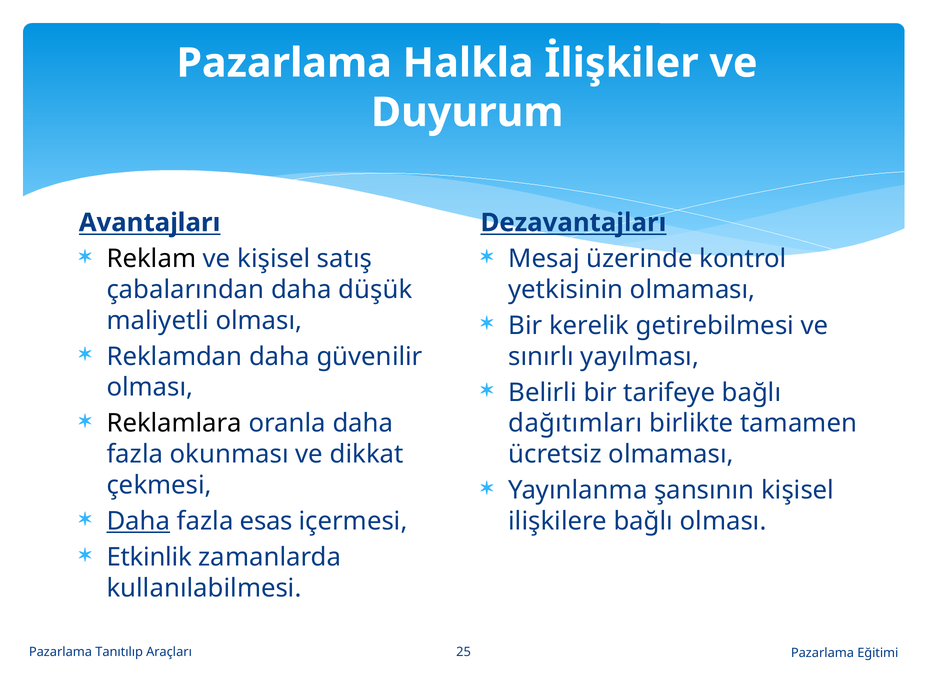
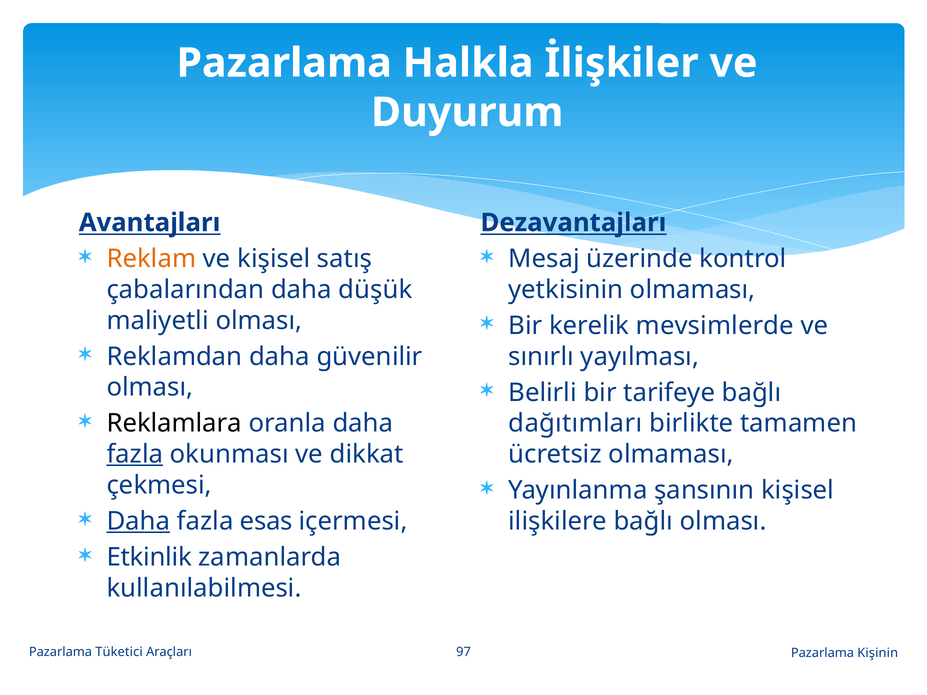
Reklam colour: black -> orange (151, 259)
getirebilmesi: getirebilmesi -> mevsimlerde (715, 326)
fazla underline: none -> present (135, 455)
Tanıtılıp: Tanıtılıp -> Tüketici (119, 652)
25: 25 -> 97 (464, 652)
Eğitimi: Eğitimi -> Kişinin (878, 653)
